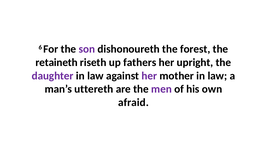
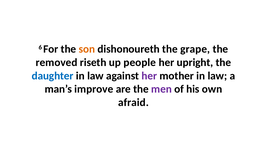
son colour: purple -> orange (87, 49)
forest: forest -> grape (195, 49)
retaineth: retaineth -> removed (57, 63)
fathers: fathers -> people (140, 63)
daughter colour: purple -> blue (53, 76)
uttereth: uttereth -> improve (94, 89)
